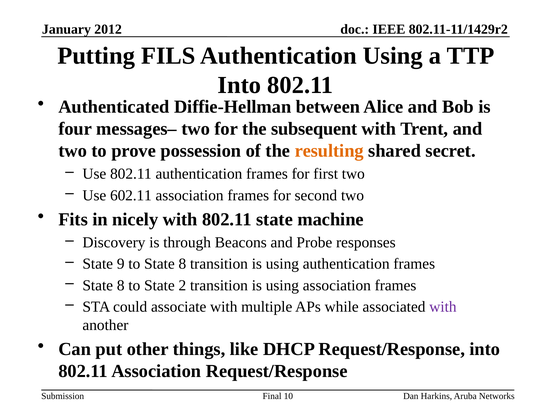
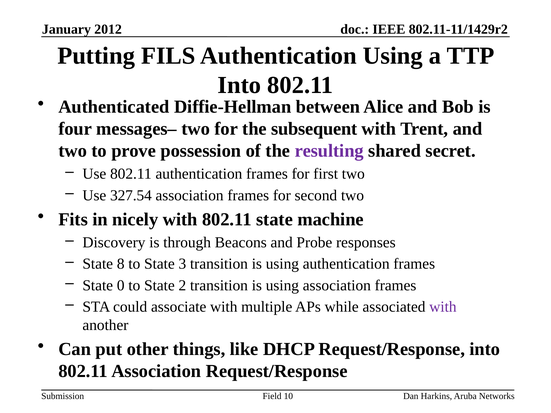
resulting colour: orange -> purple (329, 151)
602.11: 602.11 -> 327.54 (131, 195)
9: 9 -> 8 (121, 264)
to State 8: 8 -> 3 (182, 264)
8: 8 -> 0 (121, 285)
Final: Final -> Field (272, 396)
